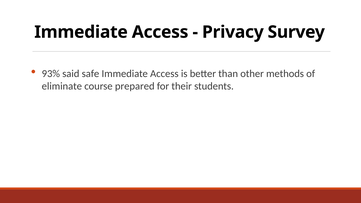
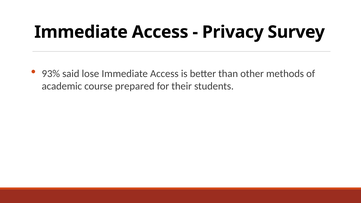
safe: safe -> lose (90, 74)
eliminate: eliminate -> academic (62, 86)
